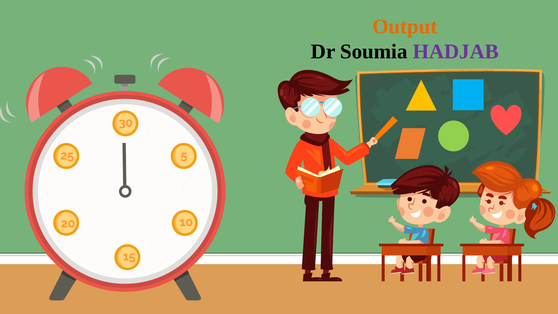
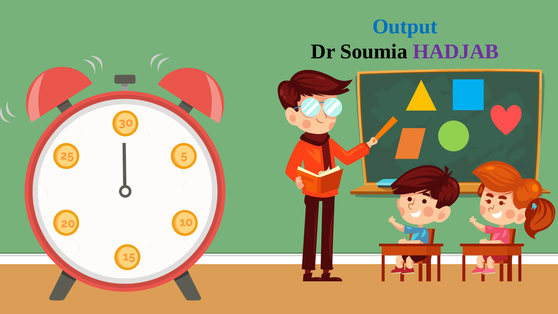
Output colour: orange -> blue (405, 27)
